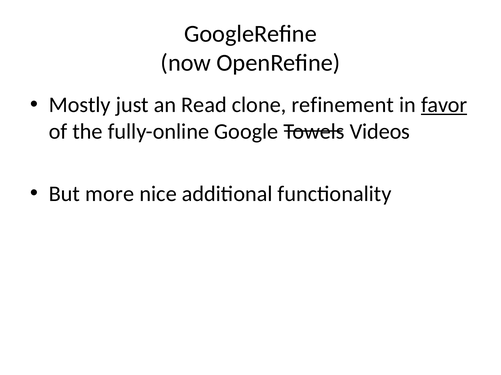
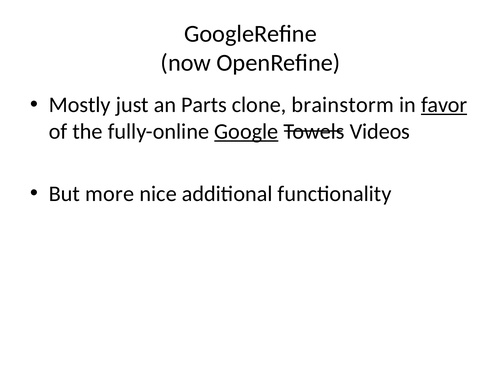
Read: Read -> Parts (204, 105)
refinement: refinement -> brainstorm (343, 105)
Google underline: none -> present (246, 132)
